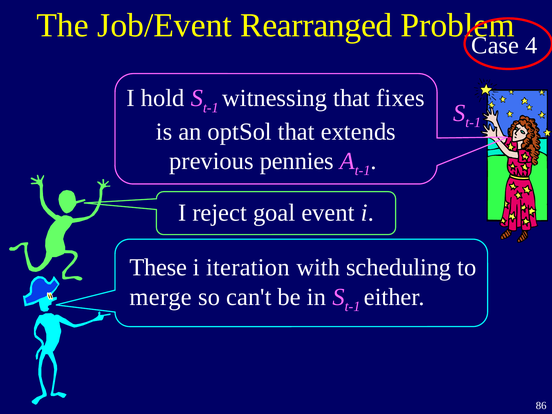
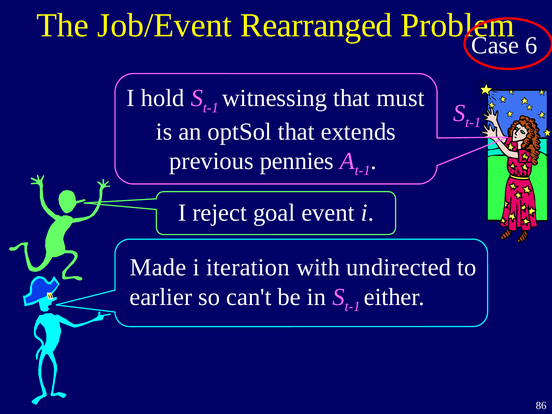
4: 4 -> 6 (531, 46)
fixes: fixes -> must (401, 98)
These: These -> Made (158, 268)
scheduling: scheduling -> undirected (399, 268)
merge: merge -> earlier (161, 297)
